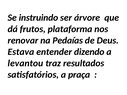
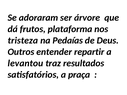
instruindo: instruindo -> adoraram (38, 18)
renovar: renovar -> tristeza (23, 40)
Estava: Estava -> Outros (21, 52)
dizendo: dizendo -> repartir (89, 52)
